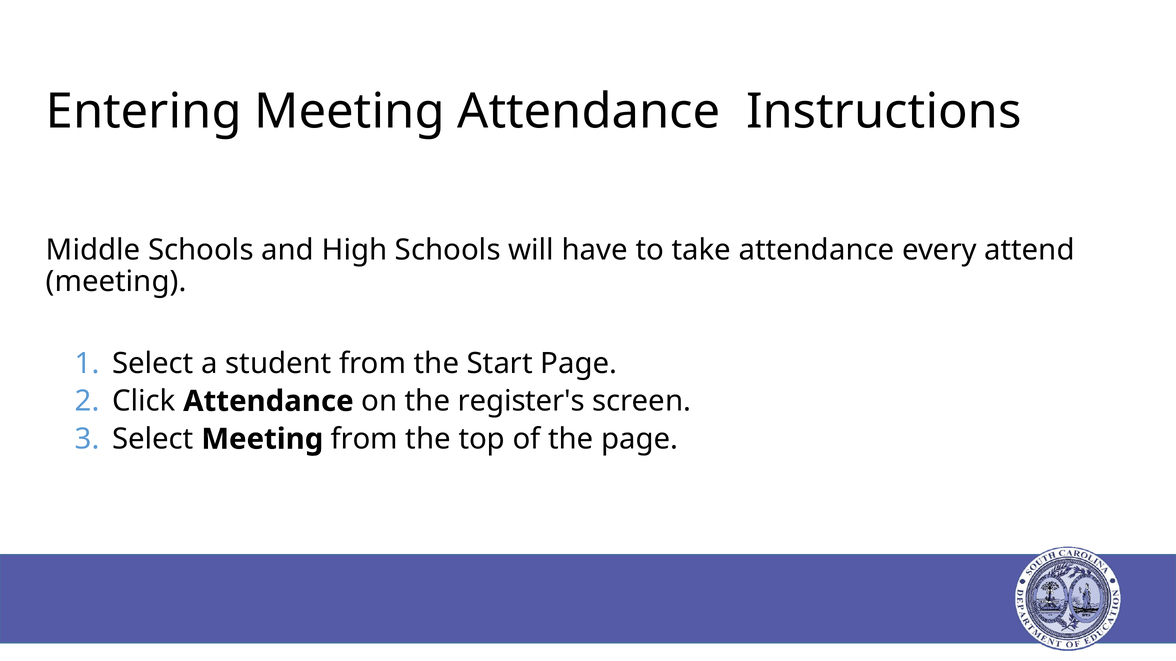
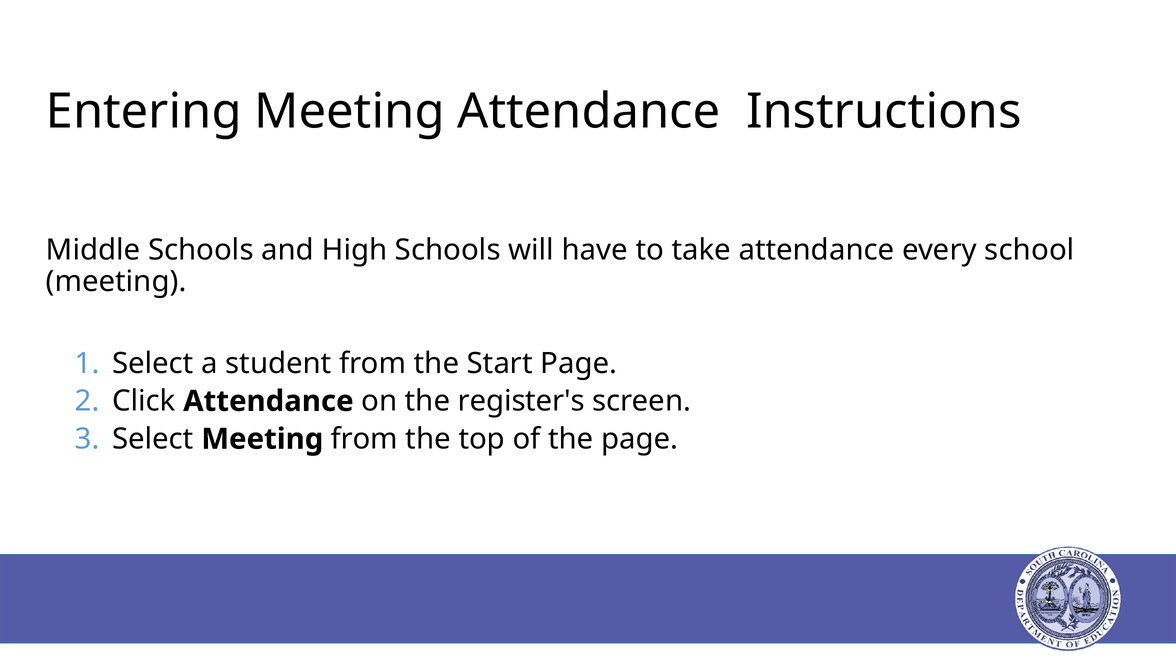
attend: attend -> school (1029, 250)
